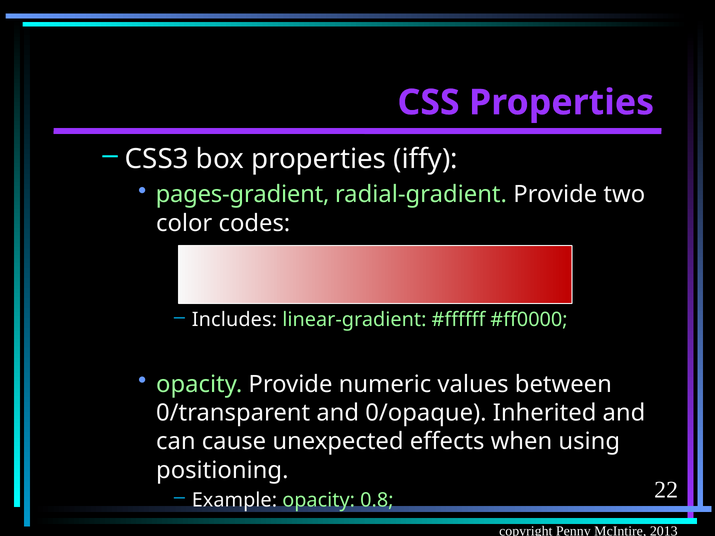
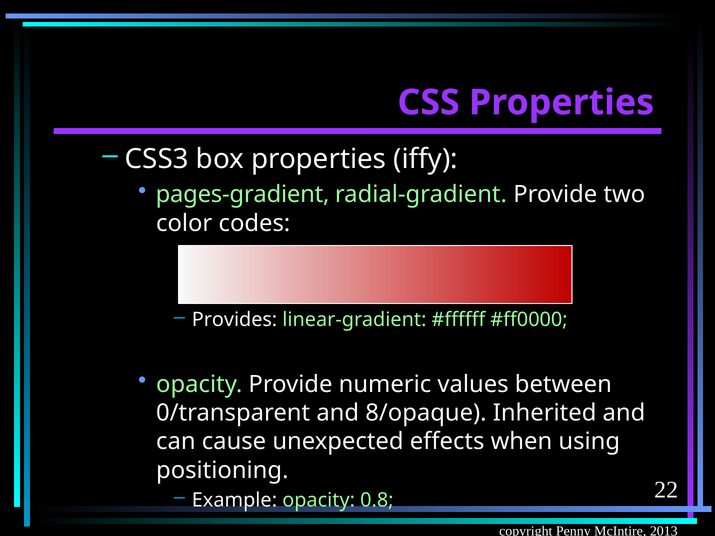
Includes: Includes -> Provides (235, 320)
0/opaque: 0/opaque -> 8/opaque (426, 413)
